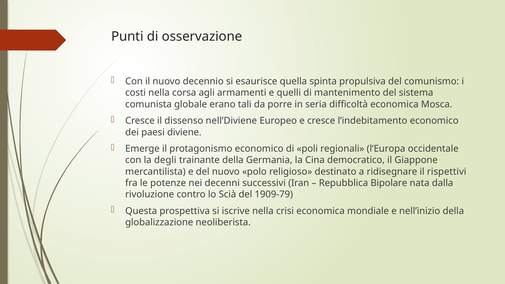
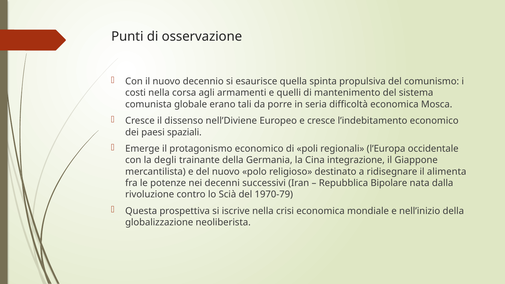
diviene: diviene -> spaziali (184, 132)
democratico: democratico -> integrazione (356, 160)
rispettivi: rispettivi -> alimenta (447, 172)
1909-79: 1909-79 -> 1970-79 (274, 194)
